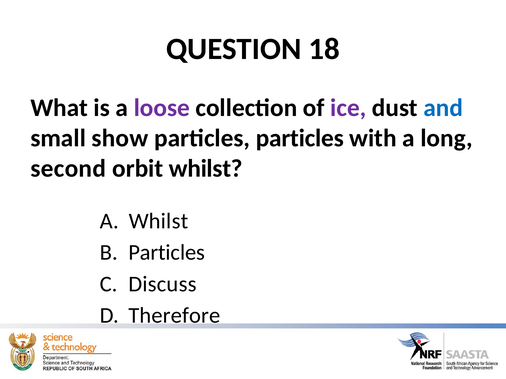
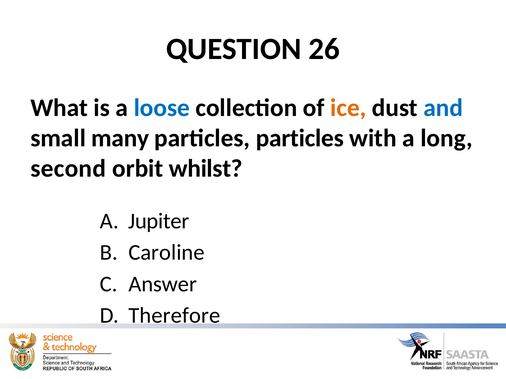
18: 18 -> 26 (324, 49)
loose colour: purple -> blue (162, 108)
ice colour: purple -> orange (348, 108)
show: show -> many (120, 138)
A Whilst: Whilst -> Jupiter (159, 221)
Particles: Particles -> Caroline (167, 253)
Discuss: Discuss -> Answer (163, 284)
